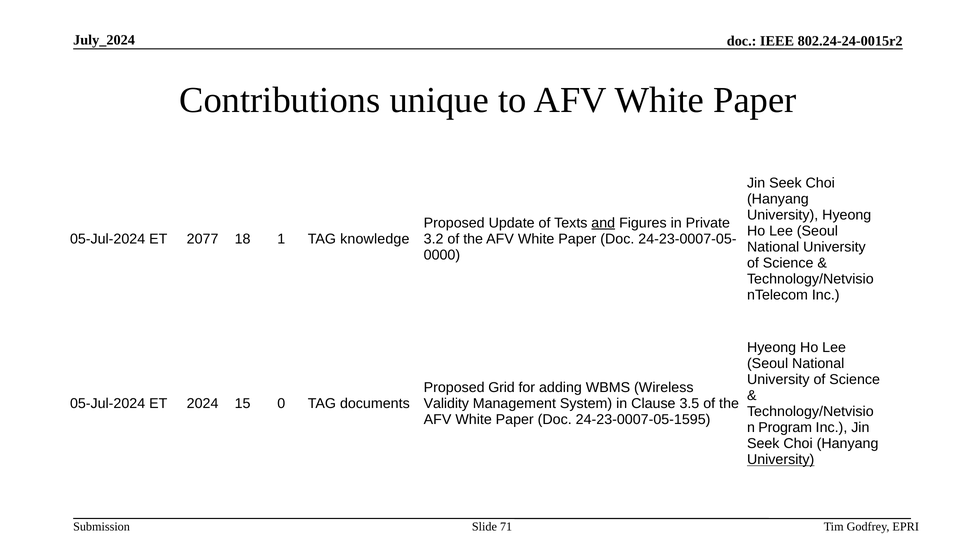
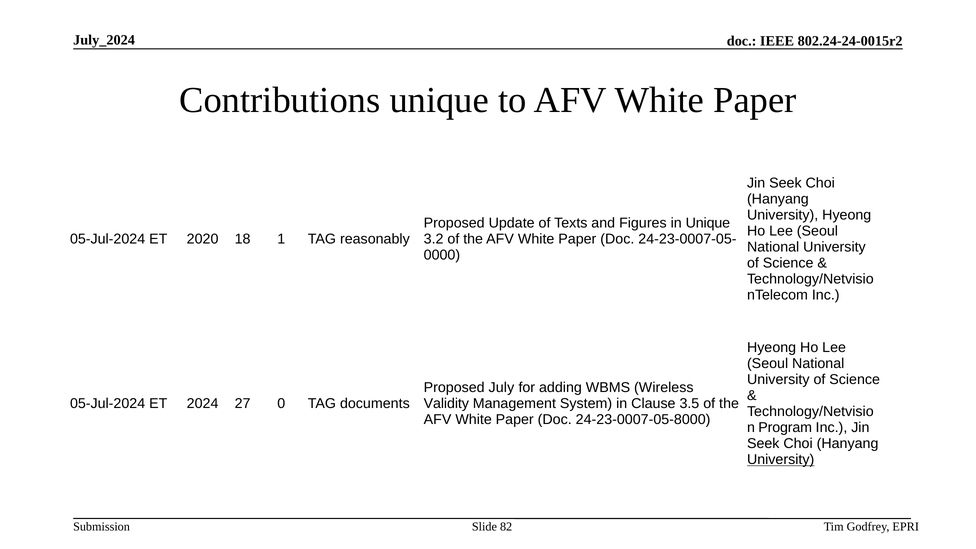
and underline: present -> none (603, 223)
in Private: Private -> Unique (708, 223)
2077: 2077 -> 2020 (203, 239)
knowledge: knowledge -> reasonably (375, 239)
Grid: Grid -> July (501, 388)
15: 15 -> 27 (243, 404)
24-23-0007-05-1595: 24-23-0007-05-1595 -> 24-23-0007-05-8000 (643, 420)
71: 71 -> 82 (506, 527)
